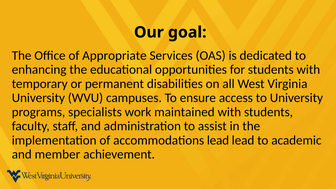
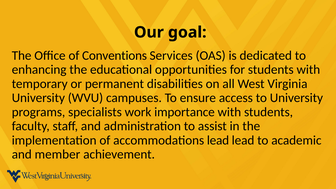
Appropriate: Appropriate -> Conventions (115, 56)
maintained: maintained -> importance (184, 112)
